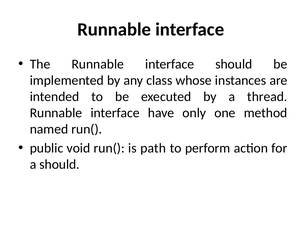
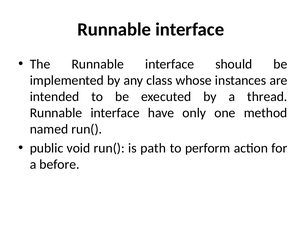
a should: should -> before (59, 165)
